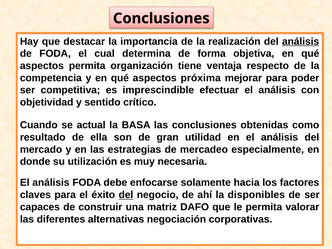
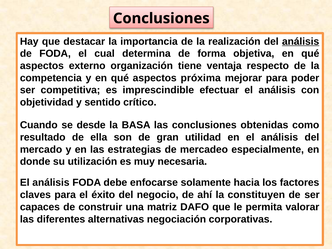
aspectos permita: permita -> externo (87, 66)
actual: actual -> desde (91, 125)
del underline: present -> none (126, 195)
disponibles: disponibles -> constituyen (256, 195)
